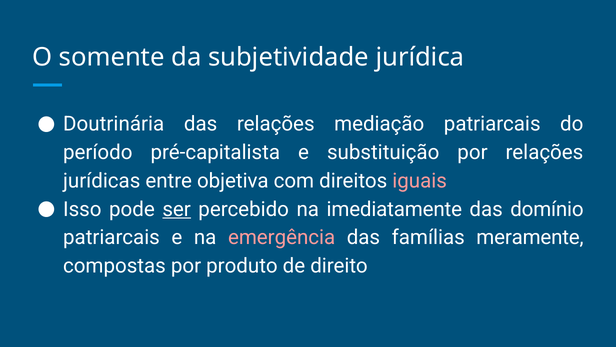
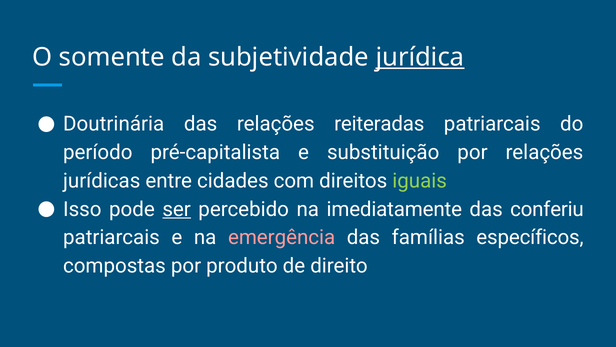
jurídica underline: none -> present (420, 57)
mediação: mediação -> reiteradas (379, 124)
objetiva: objetiva -> cidades (233, 181)
iguais colour: pink -> light green (420, 181)
domínio: domínio -> conferiu (547, 209)
meramente: meramente -> específicos (530, 237)
